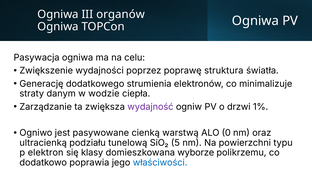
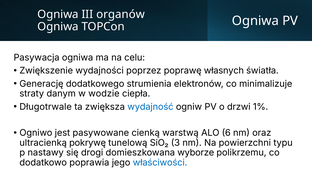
struktura: struktura -> własnych (224, 70)
Zarządzanie: Zarządzanie -> Długotrwale (46, 106)
wydajność colour: purple -> blue (150, 106)
0: 0 -> 6 (226, 133)
podziału: podziału -> pokrywę (88, 142)
5: 5 -> 3 (175, 142)
elektron: elektron -> nastawy (46, 152)
klasy: klasy -> drogi (92, 152)
